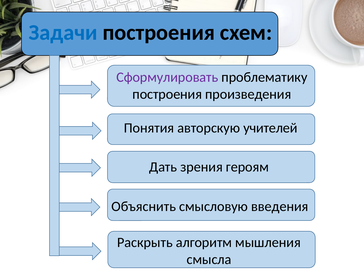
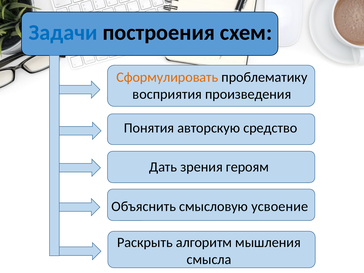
Сформулировать colour: purple -> orange (167, 77)
построения: построения -> восприятия (167, 94)
учителей: учителей -> средство (270, 128)
введения: введения -> усвоение (280, 206)
